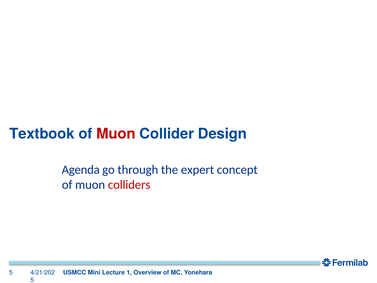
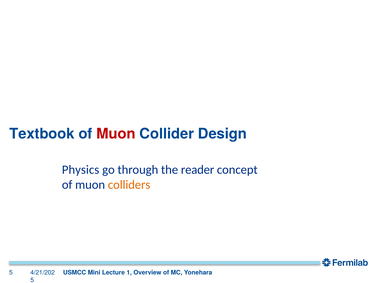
Agenda: Agenda -> Physics (81, 169)
expert: expert -> reader (198, 169)
colliders colour: red -> orange (129, 185)
